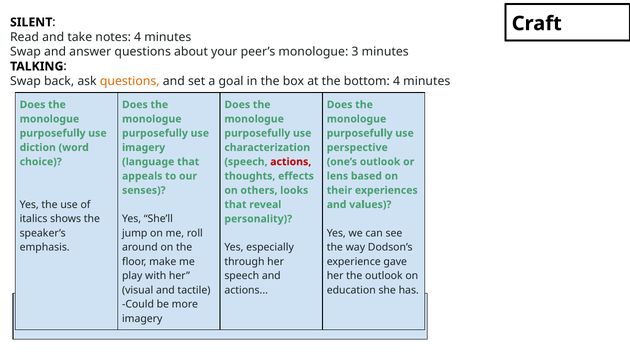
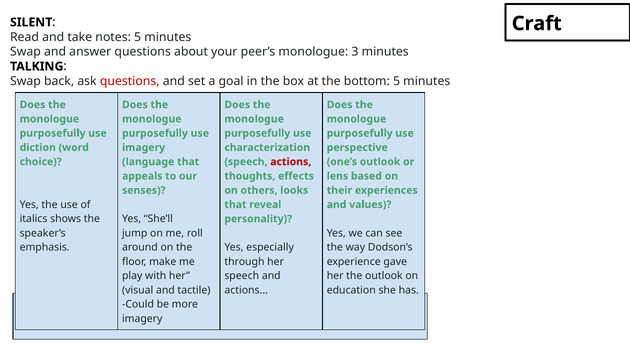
notes 4: 4 -> 5 (138, 37)
questions colour: orange -> red (130, 81)
bottom 4: 4 -> 5 (397, 81)
